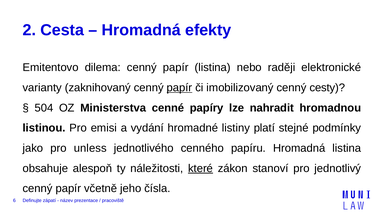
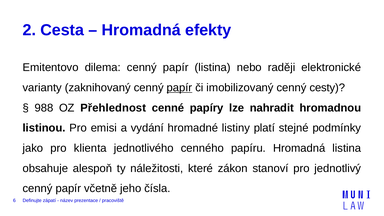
504: 504 -> 988 (44, 108)
Ministerstva: Ministerstva -> Přehlednost (113, 108)
unless: unless -> klienta (90, 148)
které underline: present -> none (201, 168)
